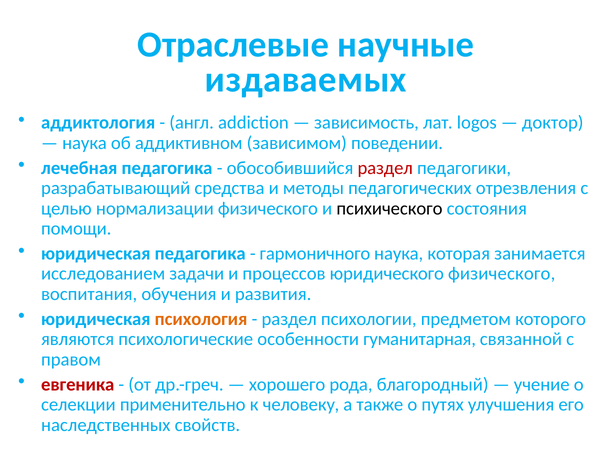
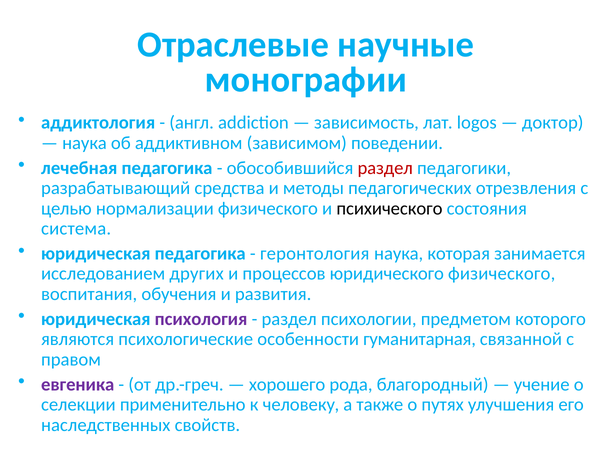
издаваемых: издаваемых -> монографии (306, 80)
помощи: помощи -> система (76, 229)
гармоничного: гармоничного -> геронтология (315, 254)
задачи: задачи -> других (197, 274)
психология colour: orange -> purple (201, 319)
евгеника colour: red -> purple (78, 385)
